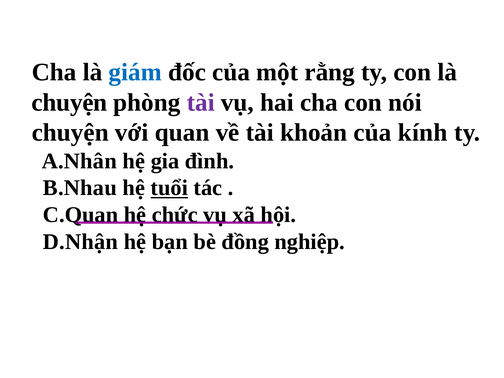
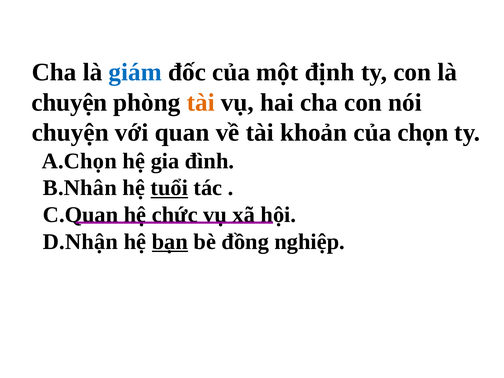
rằng: rằng -> định (330, 72)
tài colour: purple -> orange (201, 102)
kính: kính -> chọn (423, 133)
A.Nhân: A.Nhân -> A.Chọn (79, 161)
B.Nhau: B.Nhau -> B.Nhân (80, 188)
bạn underline: none -> present (170, 242)
